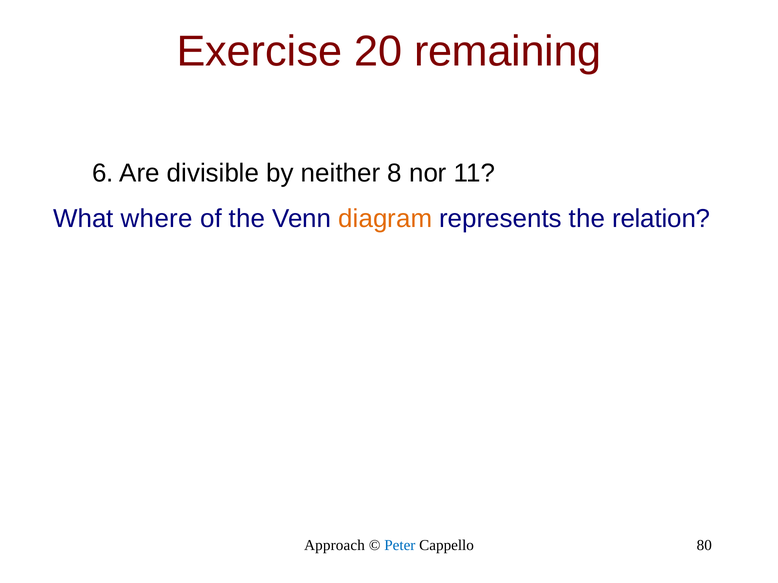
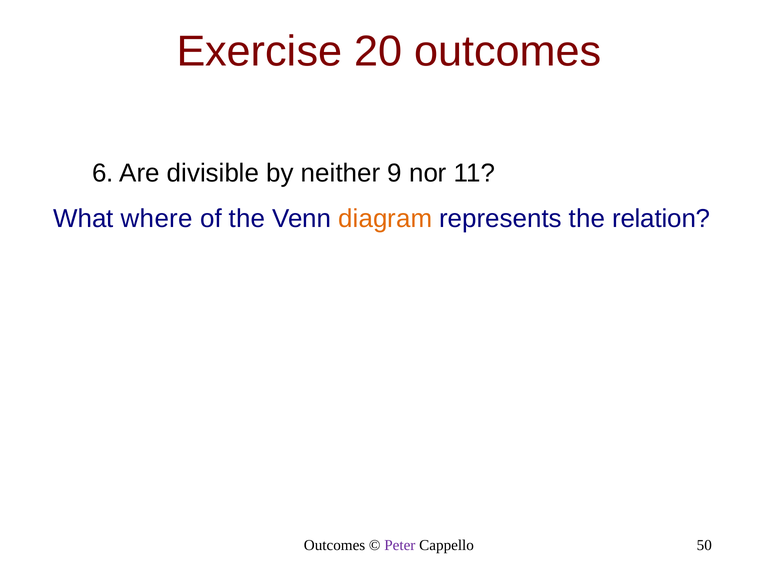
20 remaining: remaining -> outcomes (508, 52)
8: 8 -> 9 (395, 173)
Approach: Approach -> Outcomes (335, 546)
Peter colour: blue -> purple (400, 546)
80: 80 -> 50 (704, 546)
